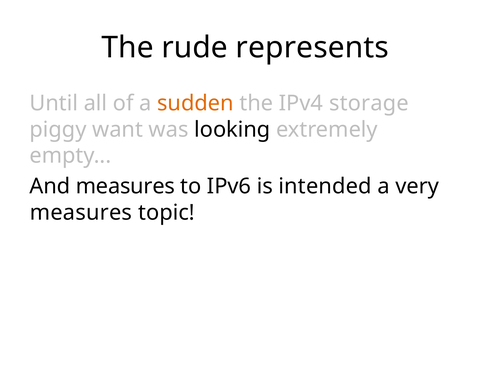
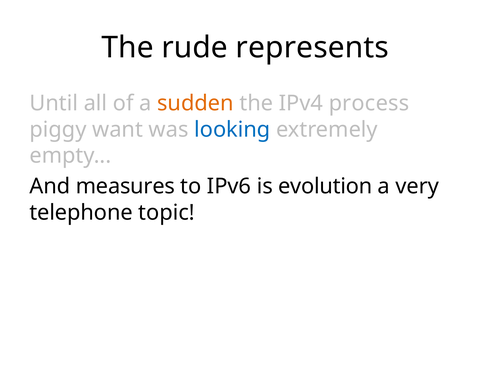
storage: storage -> process (369, 103)
looking colour: black -> blue (232, 129)
intended: intended -> evolution (325, 186)
measures: measures -> telephone (81, 212)
